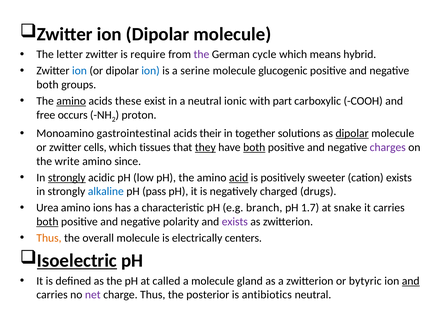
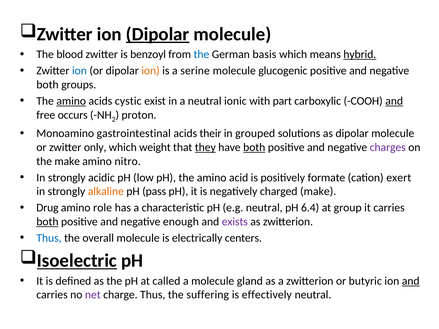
Dipolar underline: none -> present (158, 34)
letter: letter -> blood (70, 55)
require: require -> benzoyl (148, 55)
the colour: purple -> blue (201, 55)
cycle: cycle -> basis (264, 55)
hybrid underline: none -> present (360, 55)
ion colour: blue -> orange (151, 71)
these: these -> cystic (128, 101)
and underline: none -> present (394, 101)
together: together -> grouped (255, 134)
dipolar underline: present -> none (352, 134)
cells: cells -> only (95, 147)
tissues: tissues -> weight (155, 147)
the write: write -> make (67, 161)
since: since -> nitro (128, 161)
strongly underline: present -> none (67, 178)
acid underline: present -> none (239, 178)
sweeter: sweeter -> formate (326, 178)
cation exists: exists -> exert (399, 178)
alkaline colour: blue -> orange (106, 192)
charged drugs: drugs -> make (318, 192)
Urea: Urea -> Drug (47, 208)
ions: ions -> role (103, 208)
e.g branch: branch -> neutral (264, 208)
1.7: 1.7 -> 6.4 (310, 208)
snake: snake -> group (348, 208)
polarity: polarity -> enough (181, 222)
Thus colour: orange -> blue (49, 238)
bytyric: bytyric -> butyric (365, 281)
posterior: posterior -> suffering (208, 295)
antibiotics: antibiotics -> effectively (267, 295)
